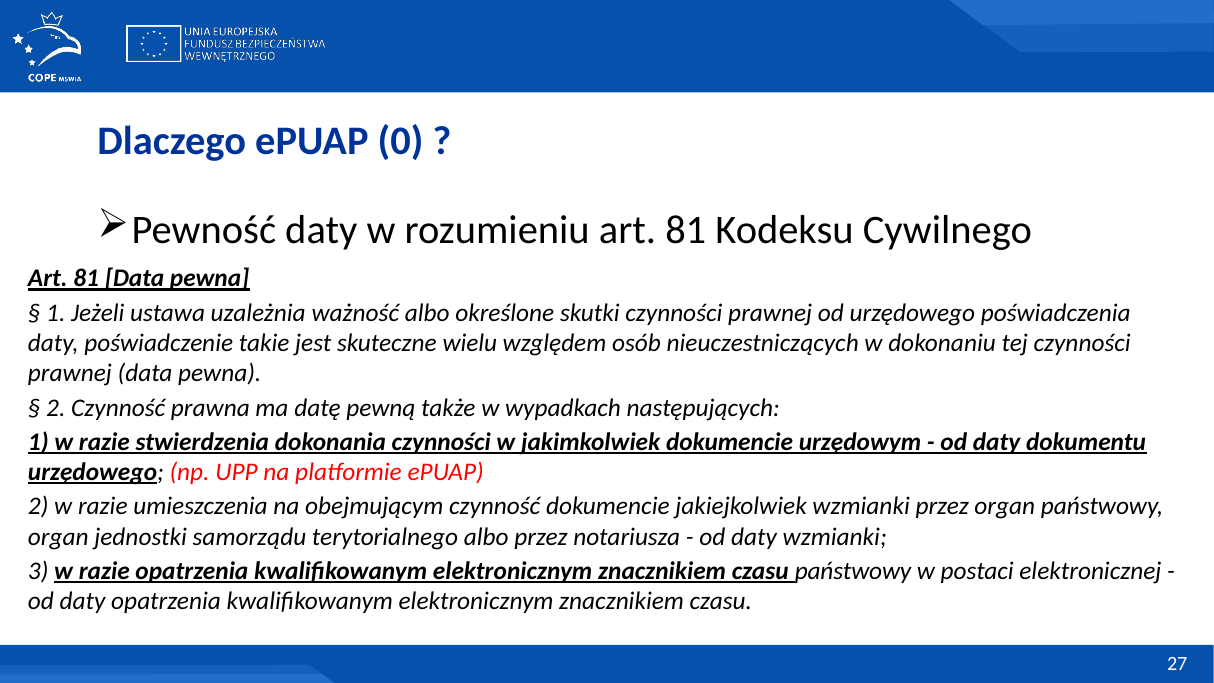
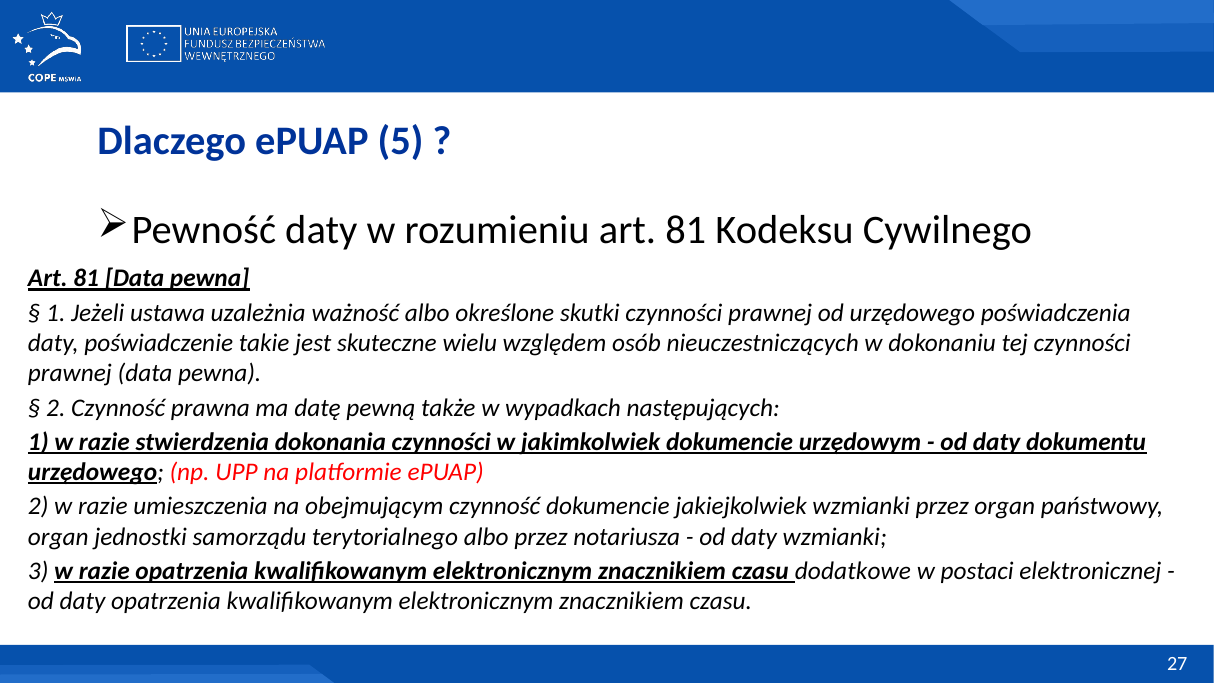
0: 0 -> 5 (401, 142)
czasu państwowy: państwowy -> dodatkowe (853, 571)
